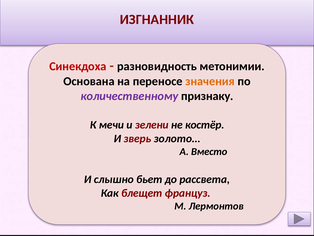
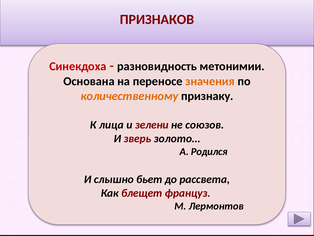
ИЗГНАННИК: ИЗГНАННИК -> ПРИЗНАКОВ (157, 19)
количественному colour: purple -> orange (129, 96)
мечи: мечи -> лица (111, 125)
костёр: костёр -> союзов (205, 125)
Вместо: Вместо -> Родился (209, 151)
